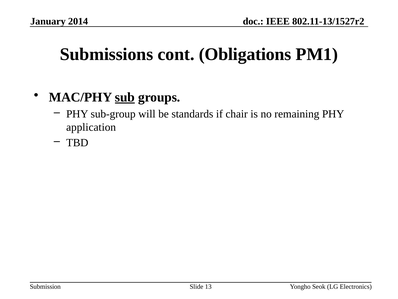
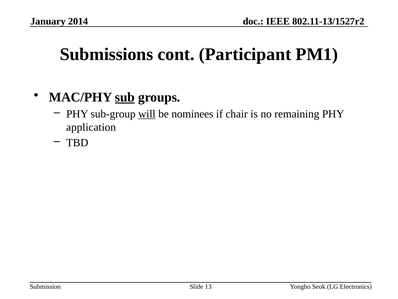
Obligations: Obligations -> Participant (245, 54)
will underline: none -> present (147, 114)
standards: standards -> nominees (192, 114)
